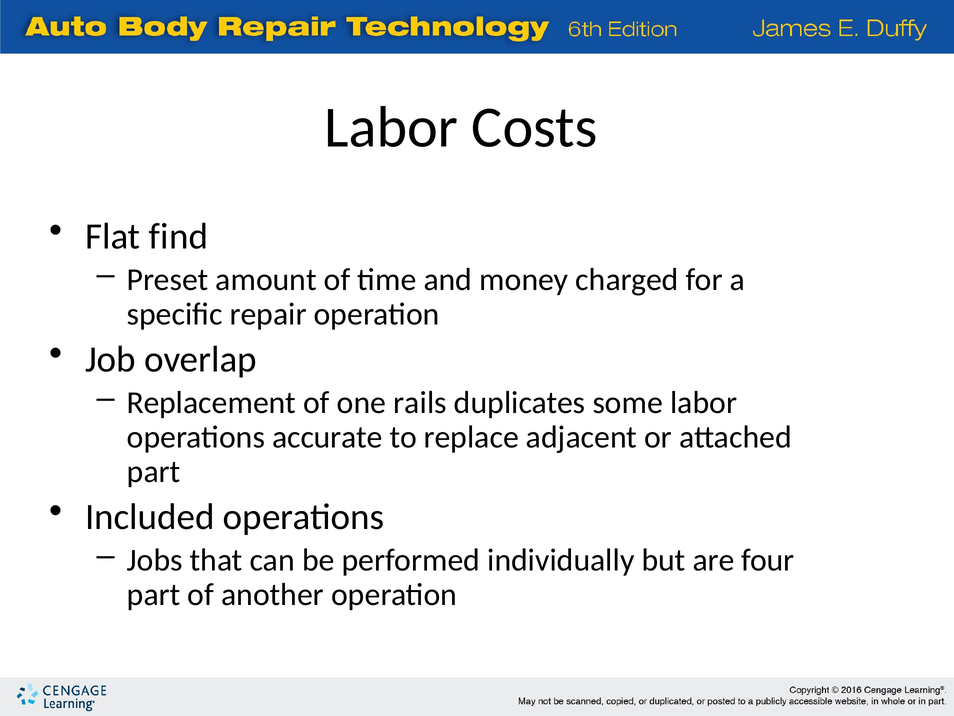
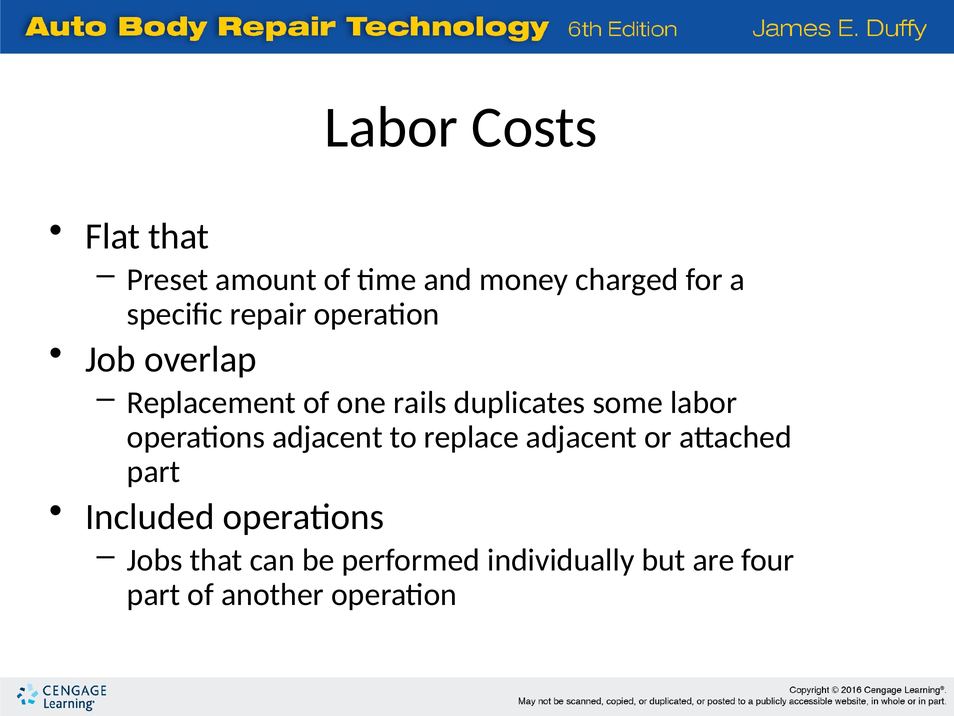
Flat find: find -> that (179, 236)
operations accurate: accurate -> adjacent (327, 437)
